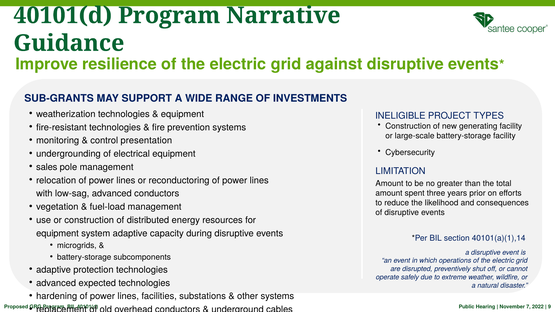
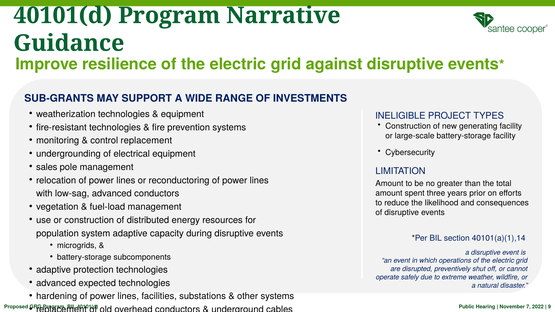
control presentation: presentation -> replacement (146, 141)
equipment: equipment -> population (57, 233)
